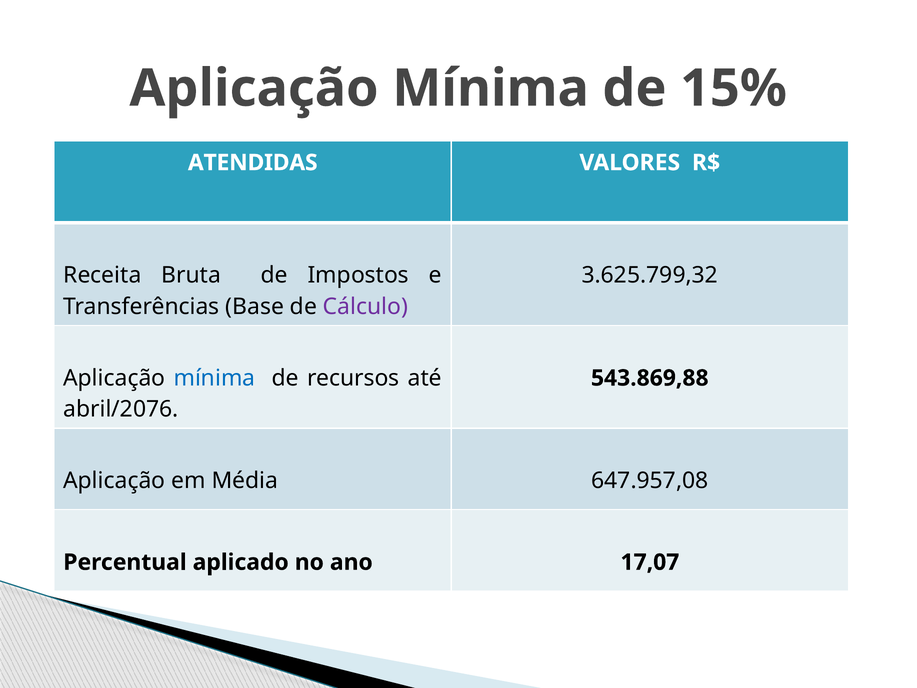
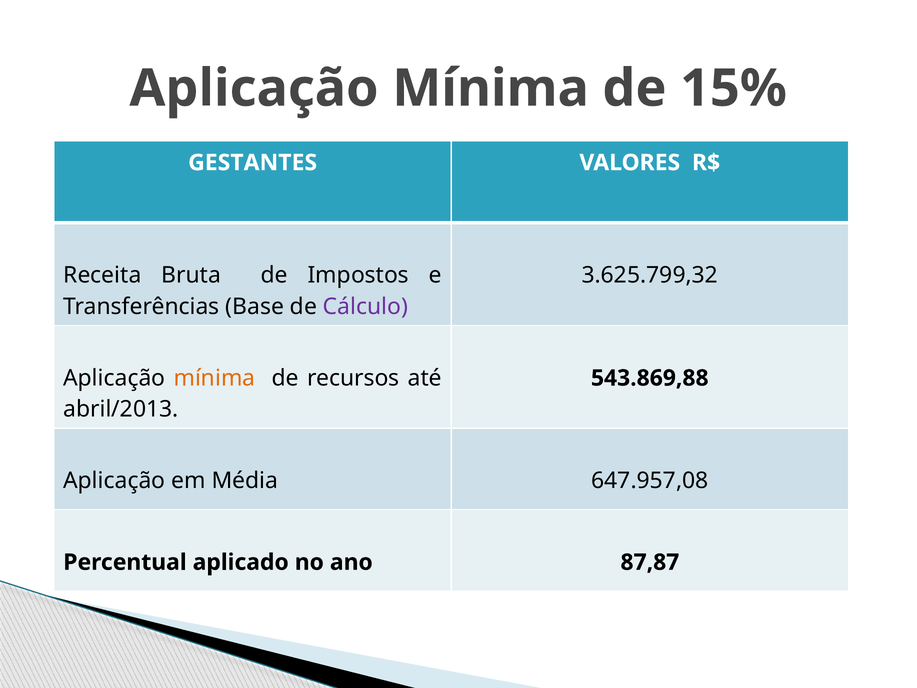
ATENDIDAS: ATENDIDAS -> GESTANTES (253, 163)
mínima colour: blue -> orange (214, 378)
abril/2076: abril/2076 -> abril/2013 (121, 409)
17,07: 17,07 -> 87,87 (650, 562)
